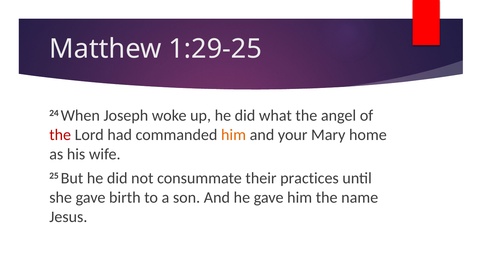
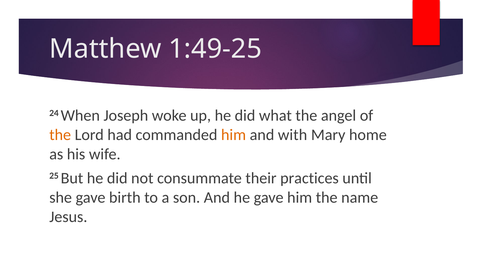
1:29-25: 1:29-25 -> 1:49-25 (215, 49)
the colour: red -> orange (60, 135)
your: your -> with (293, 135)
